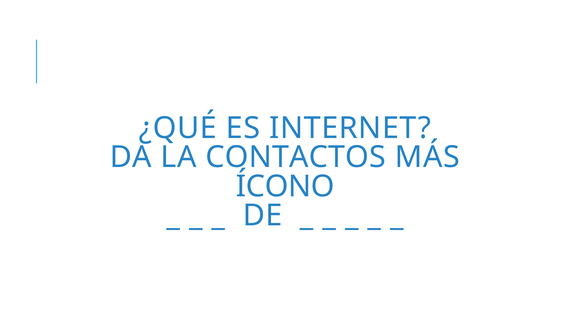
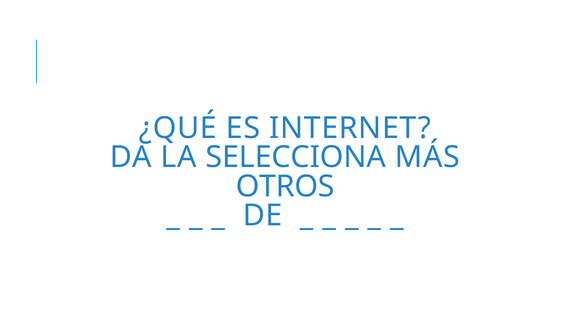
CONTACTOS: CONTACTOS -> SELECCIONA (296, 157)
ÍCONO: ÍCONO -> OTROS (285, 187)
